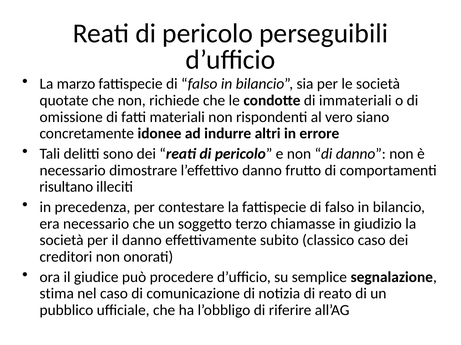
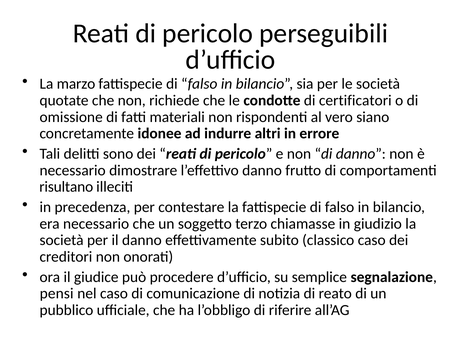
immateriali: immateriali -> certificatori (355, 101)
stima: stima -> pensi (57, 294)
